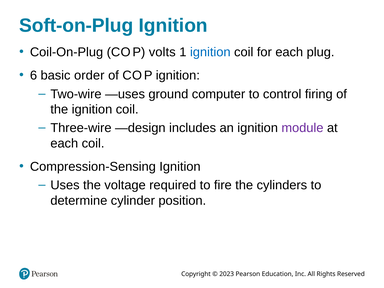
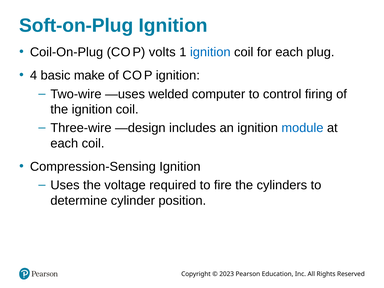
6: 6 -> 4 (34, 75)
order: order -> make (89, 75)
ground: ground -> welded (168, 94)
module colour: purple -> blue (302, 128)
